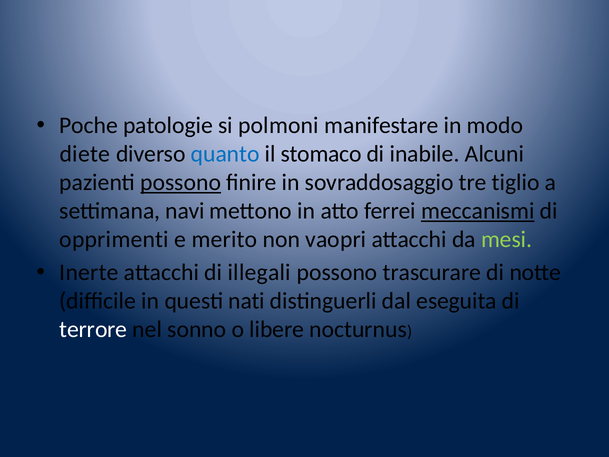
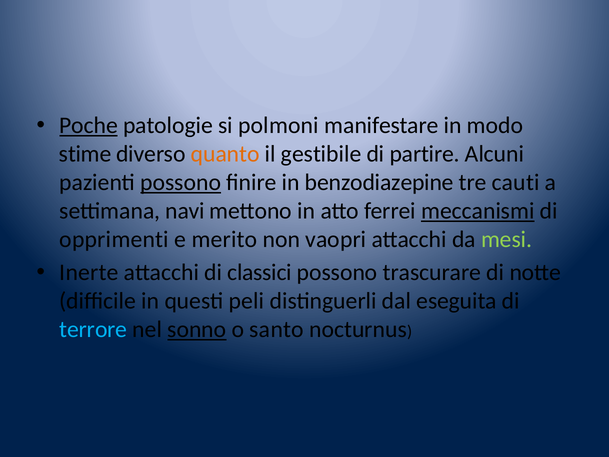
Poche underline: none -> present (89, 125)
diete: diete -> stime (85, 154)
quanto colour: blue -> orange (225, 154)
stomaco: stomaco -> gestibile (321, 154)
inabile: inabile -> partire (425, 154)
sovraddosaggio: sovraddosaggio -> benzodiazepine (379, 182)
tiglio: tiglio -> cauti (516, 182)
illegali: illegali -> classici (260, 272)
nati: nati -> peli (246, 301)
terrore colour: white -> light blue (93, 329)
sonno underline: none -> present (197, 329)
libere: libere -> santo (277, 329)
